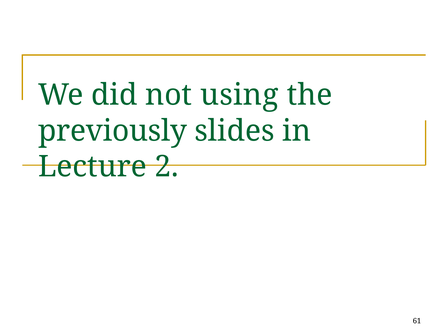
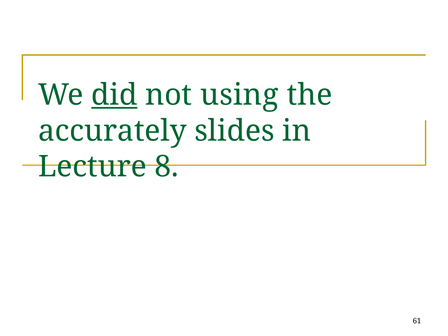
did underline: none -> present (114, 95)
previously: previously -> accurately (112, 131)
2: 2 -> 8 (167, 167)
